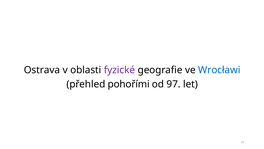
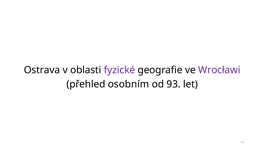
Wrocławi colour: blue -> purple (219, 70)
pohořími: pohořími -> osobním (129, 84)
97: 97 -> 93 (174, 84)
